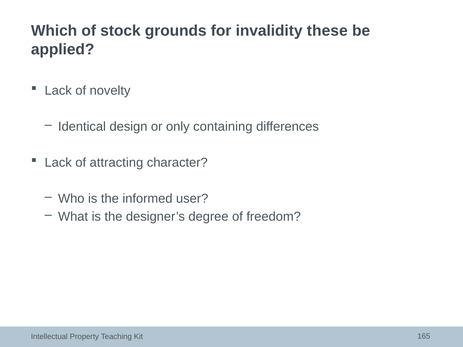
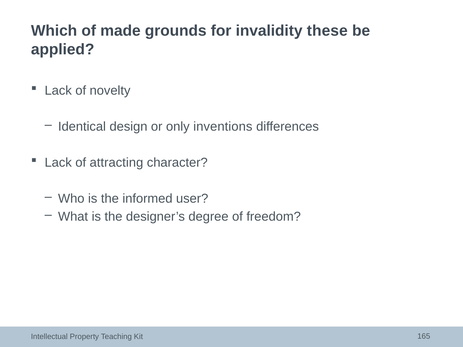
stock: stock -> made (120, 31)
containing: containing -> inventions (223, 127)
